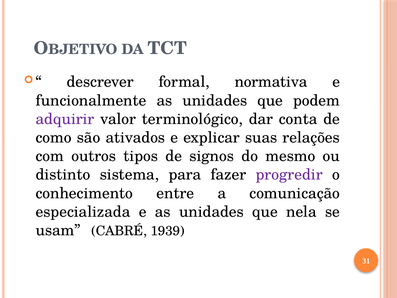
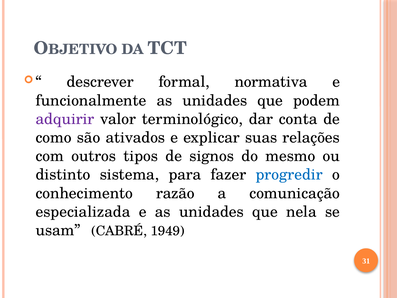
progredir colour: purple -> blue (289, 174)
entre: entre -> razão (175, 193)
1939: 1939 -> 1949 (168, 231)
